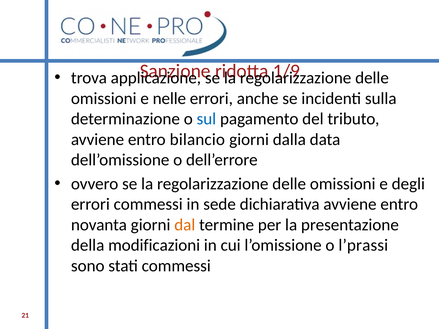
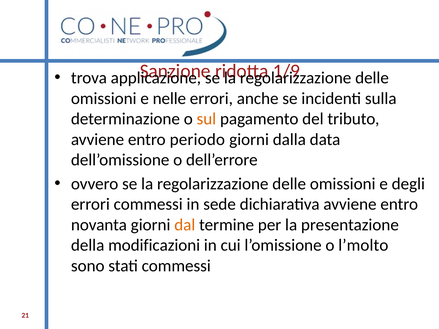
sul colour: blue -> orange (206, 119)
bilancio: bilancio -> periodo (197, 139)
l’prassi: l’prassi -> l’molto (363, 245)
